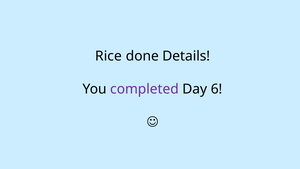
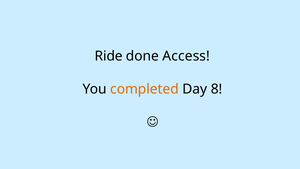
Rice: Rice -> Ride (109, 56)
Details: Details -> Access (186, 56)
completed colour: purple -> orange (145, 89)
6: 6 -> 8 (217, 89)
